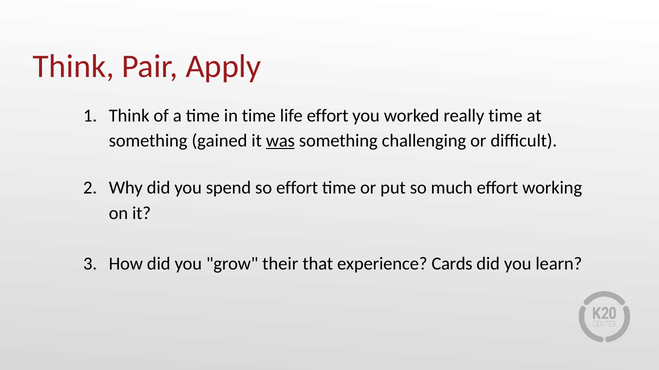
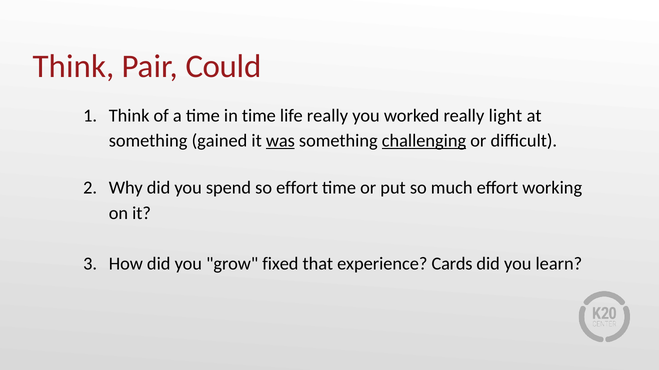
Apply: Apply -> Could (223, 66)
life effort: effort -> really (327, 116)
really time: time -> light (505, 116)
challenging underline: none -> present (424, 141)
their: their -> fixed (280, 264)
